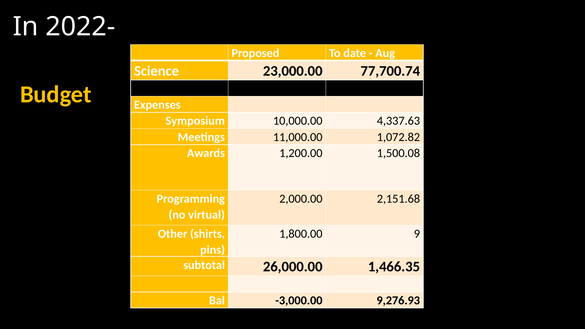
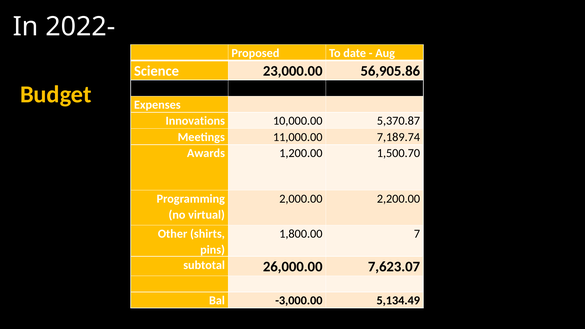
77,700.74: 77,700.74 -> 56,905.86 (390, 71)
Symposium: Symposium -> Innovations (195, 121)
4,337.63: 4,337.63 -> 5,370.87 (398, 121)
1,072.82: 1,072.82 -> 7,189.74 (398, 137)
1,500.08: 1,500.08 -> 1,500.70 (398, 153)
2,151.68: 2,151.68 -> 2,200.00 (398, 199)
9: 9 -> 7 (417, 234)
1,466.35: 1,466.35 -> 7,623.07 (394, 267)
9,276.93: 9,276.93 -> 5,134.49 (398, 301)
